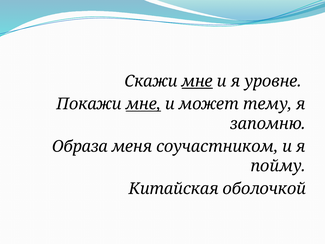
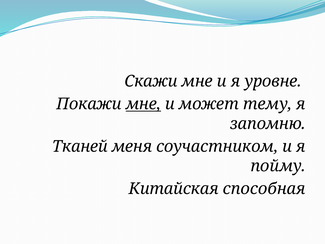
мне underline: present -> none (197, 81)
Образа: Образа -> Тканей (80, 146)
оболочкой: оболочкой -> способная (264, 189)
